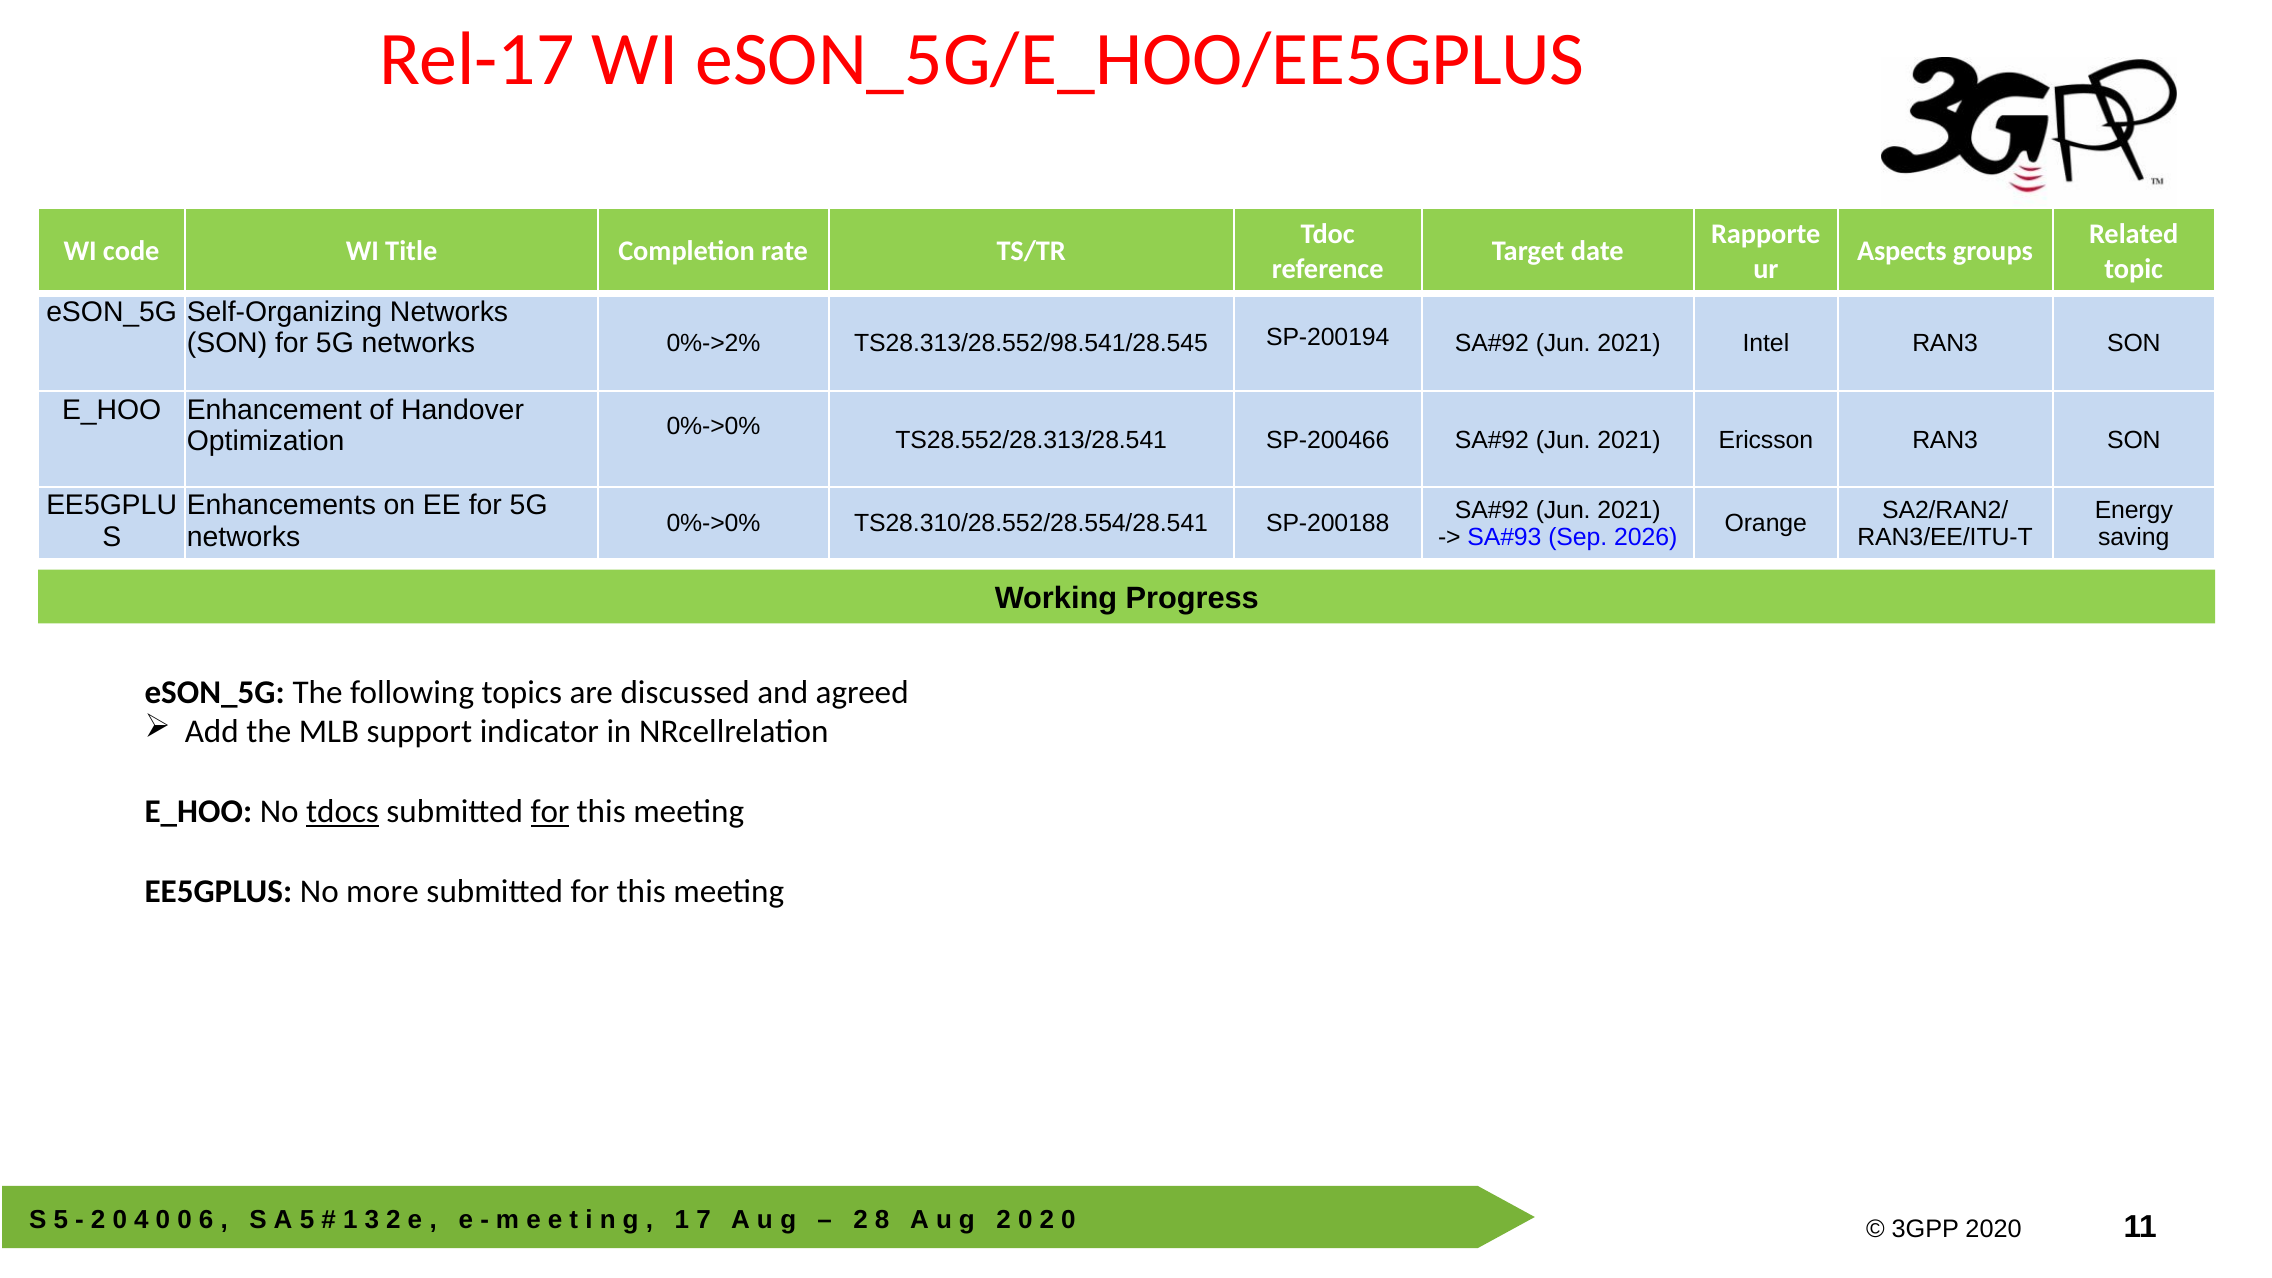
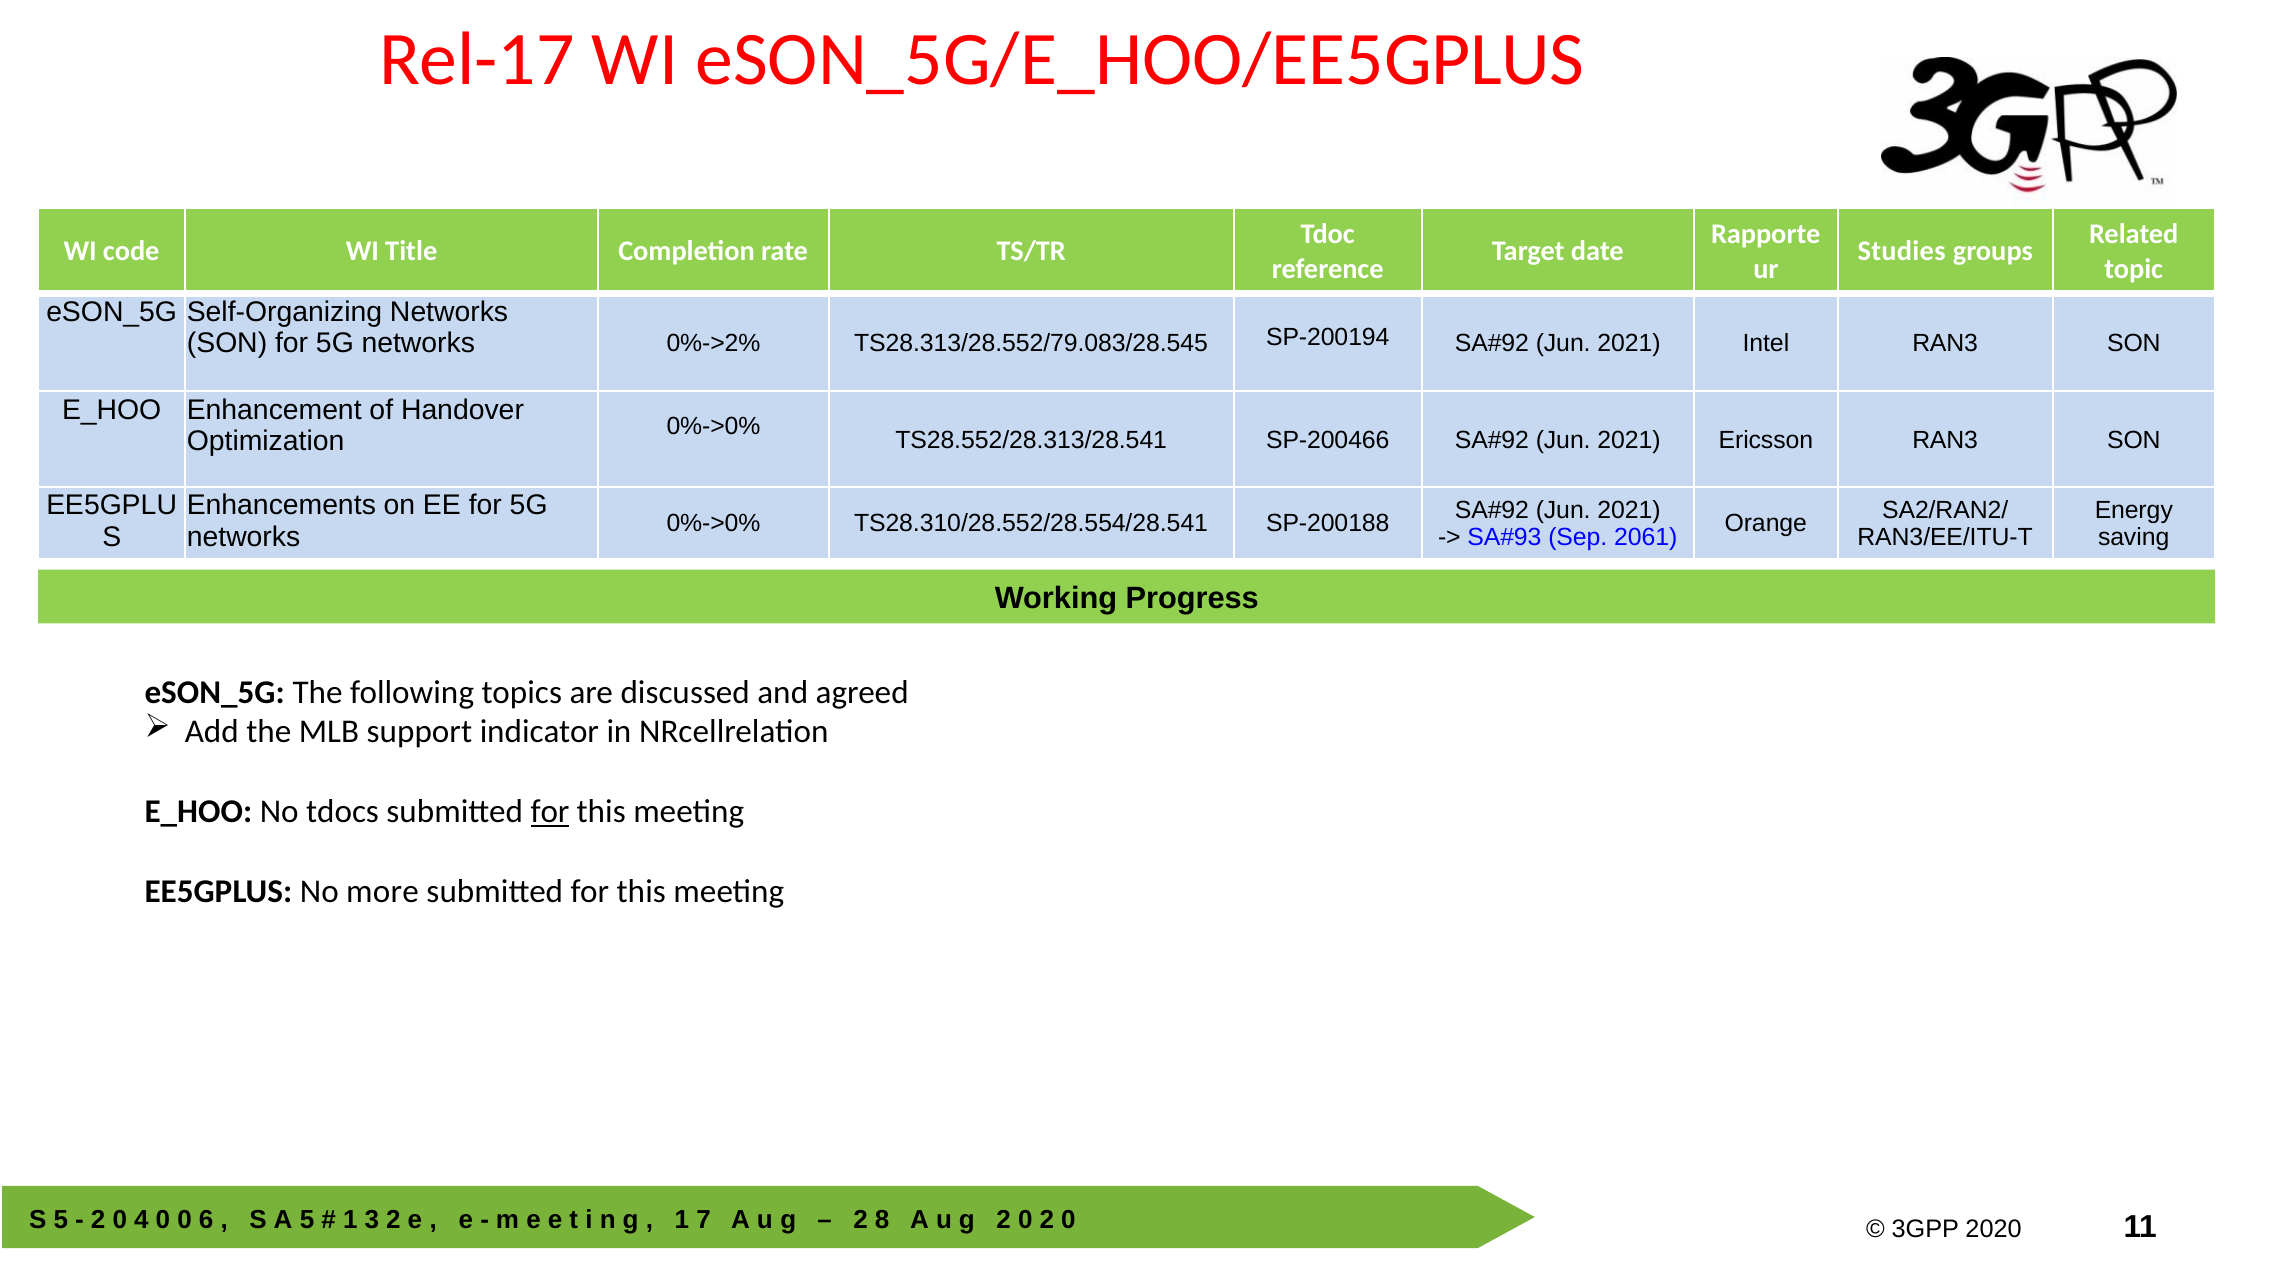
Aspects: Aspects -> Studies (1902, 251)
TS28.313/28.552/98.541/28.545: TS28.313/28.552/98.541/28.545 -> TS28.313/28.552/79.083/28.545 (1031, 343)
2026: 2026 -> 2061 (1646, 537)
tdocs underline: present -> none (343, 812)
